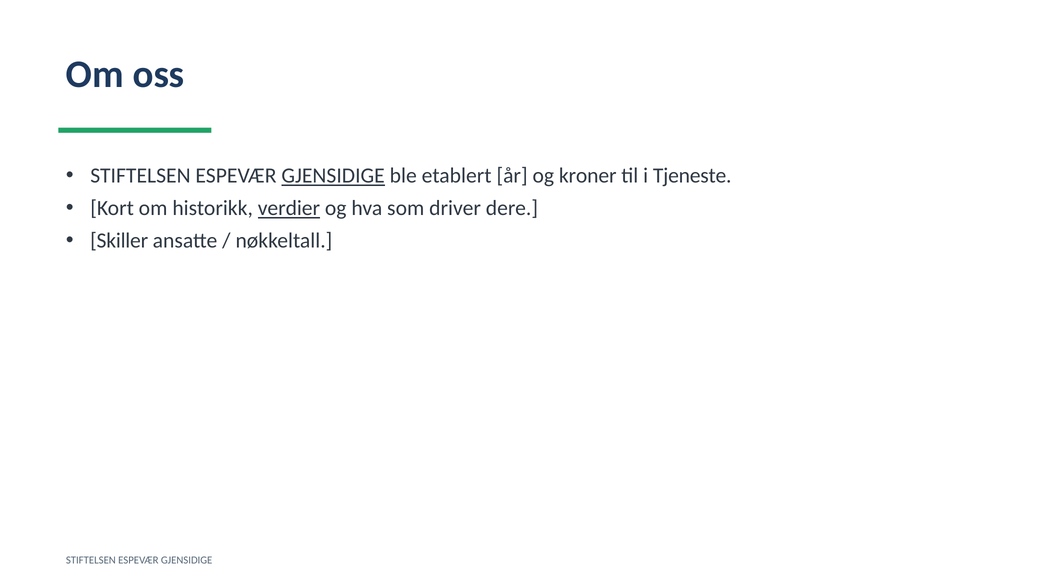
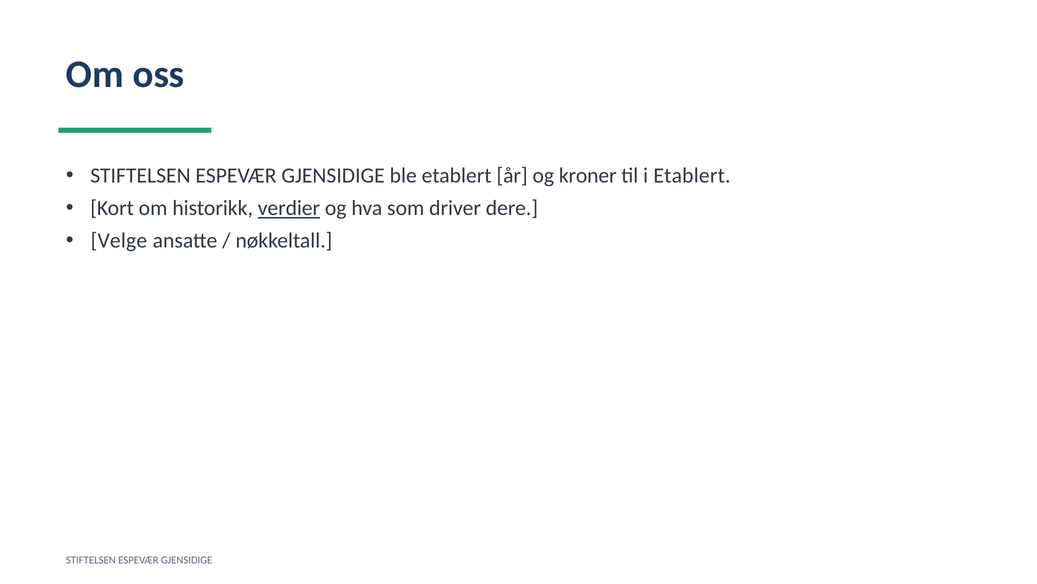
GJENSIDIGE underline: present -> none (333, 176)
i Tjeneste: Tjeneste -> Etablert (692, 176)
Skiller: Skiller -> Velge (119, 240)
